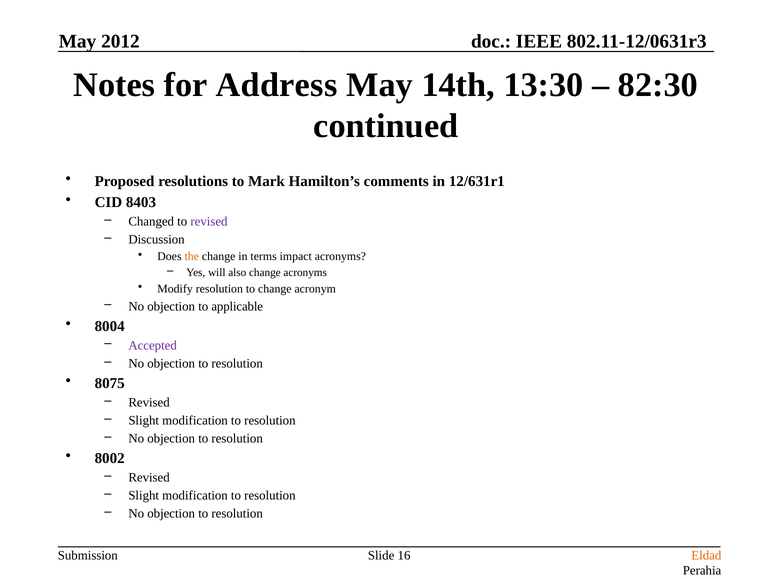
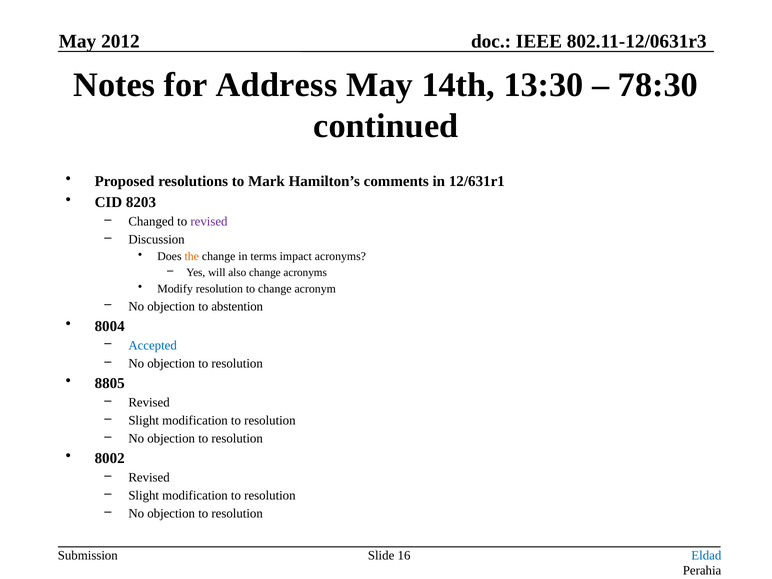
82:30: 82:30 -> 78:30 (658, 85)
8403: 8403 -> 8203 (141, 202)
applicable: applicable -> abstention (237, 306)
Accepted colour: purple -> blue (153, 345)
8075: 8075 -> 8805 (110, 383)
Eldad colour: orange -> blue (706, 555)
